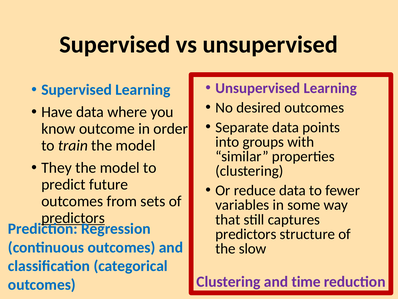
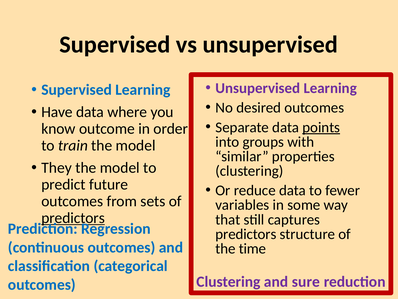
points underline: none -> present (321, 127)
slow: slow -> time (252, 248)
time: time -> sure (306, 281)
